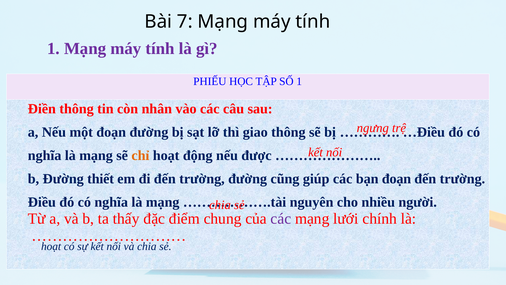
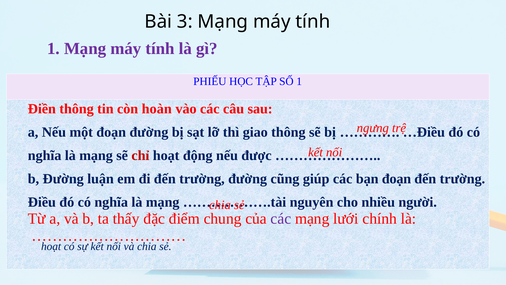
7: 7 -> 3 (185, 22)
nhân: nhân -> hoàn (157, 109)
chỉ colour: orange -> red (140, 155)
thiết: thiết -> luận (101, 179)
